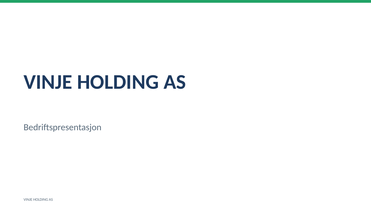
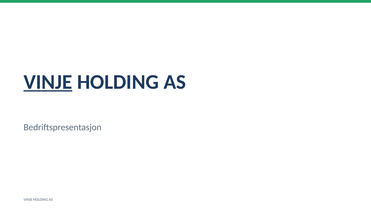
VINJE underline: none -> present (48, 82)
